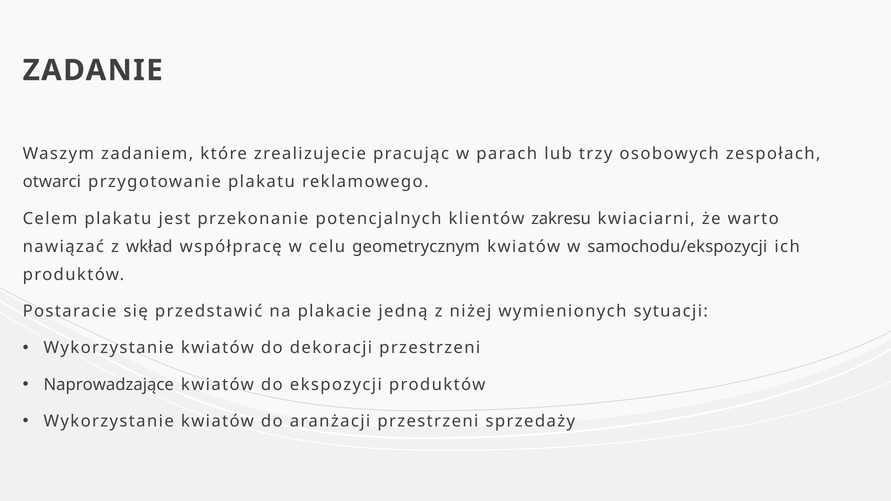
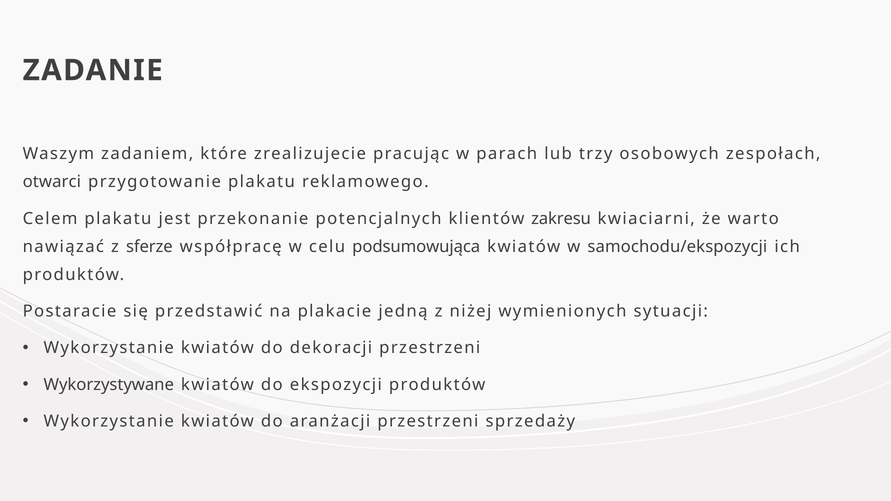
wkład: wkład -> sferze (149, 247)
geometrycznym: geometrycznym -> podsumowująca (416, 247)
Naprowadzające: Naprowadzające -> Wykorzystywane (109, 385)
